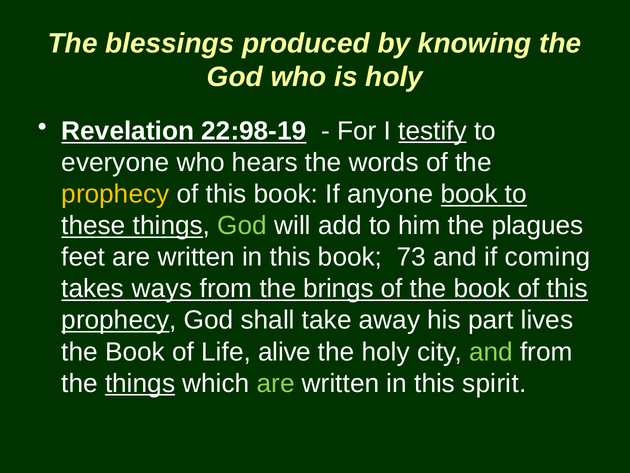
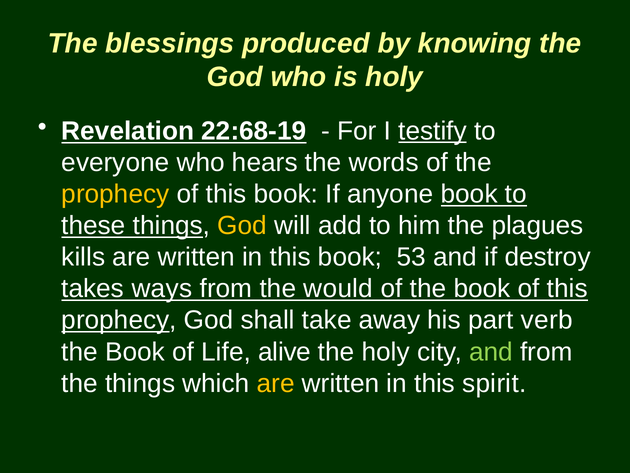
22:98-19: 22:98-19 -> 22:68-19 (254, 131)
God colour: light green -> yellow (242, 225)
feet: feet -> kills (83, 257)
73: 73 -> 53 (411, 257)
coming: coming -> destroy (548, 257)
brings: brings -> would (338, 288)
lives: lives -> verb (547, 320)
things underline: present -> none (140, 383)
are colour: light green -> yellow (276, 383)
